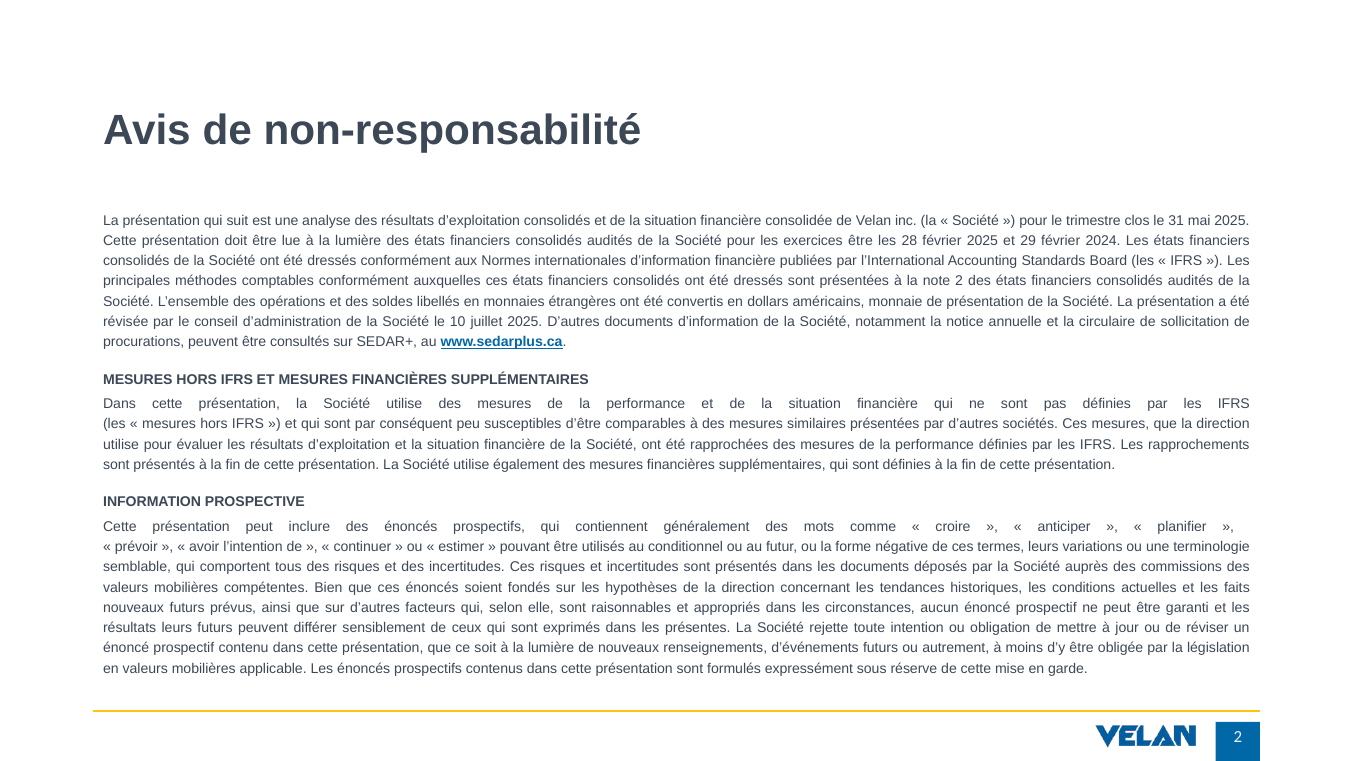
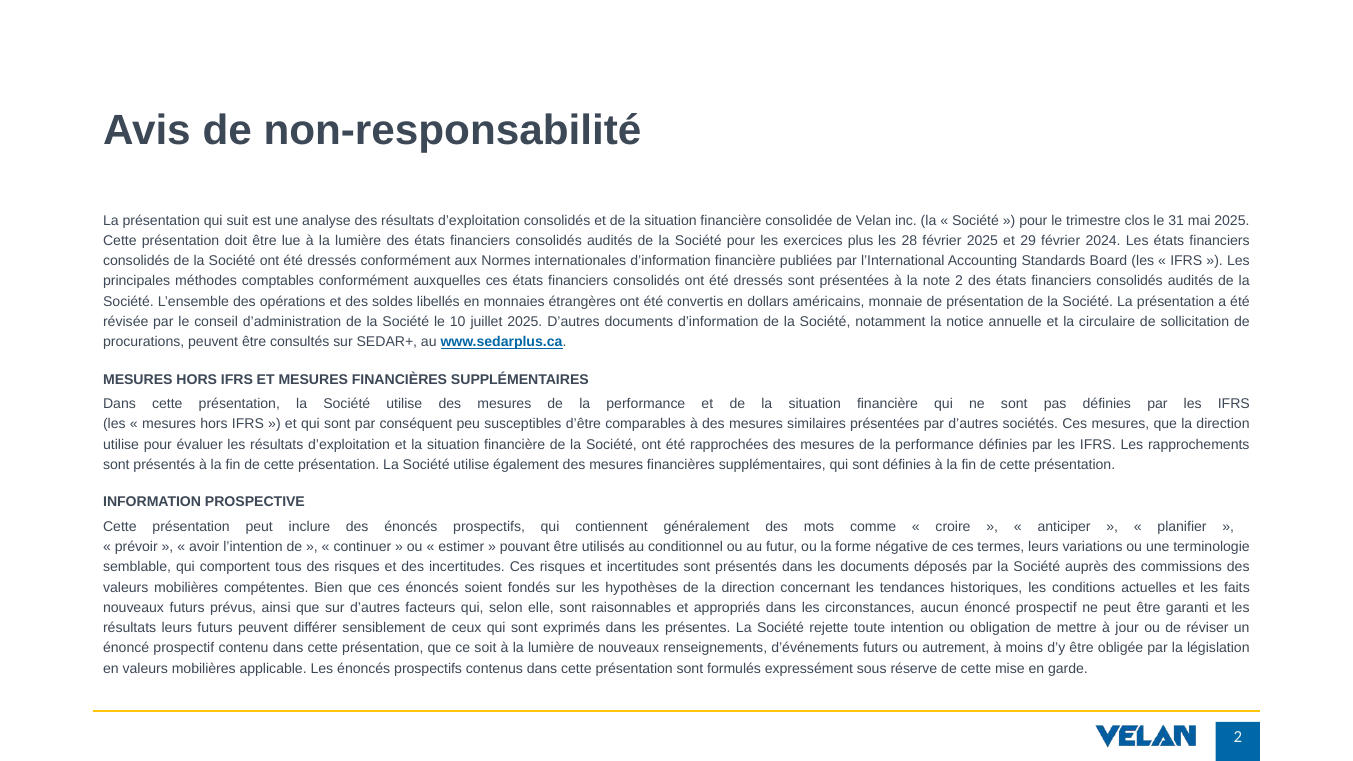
exercices être: être -> plus (861, 241)
